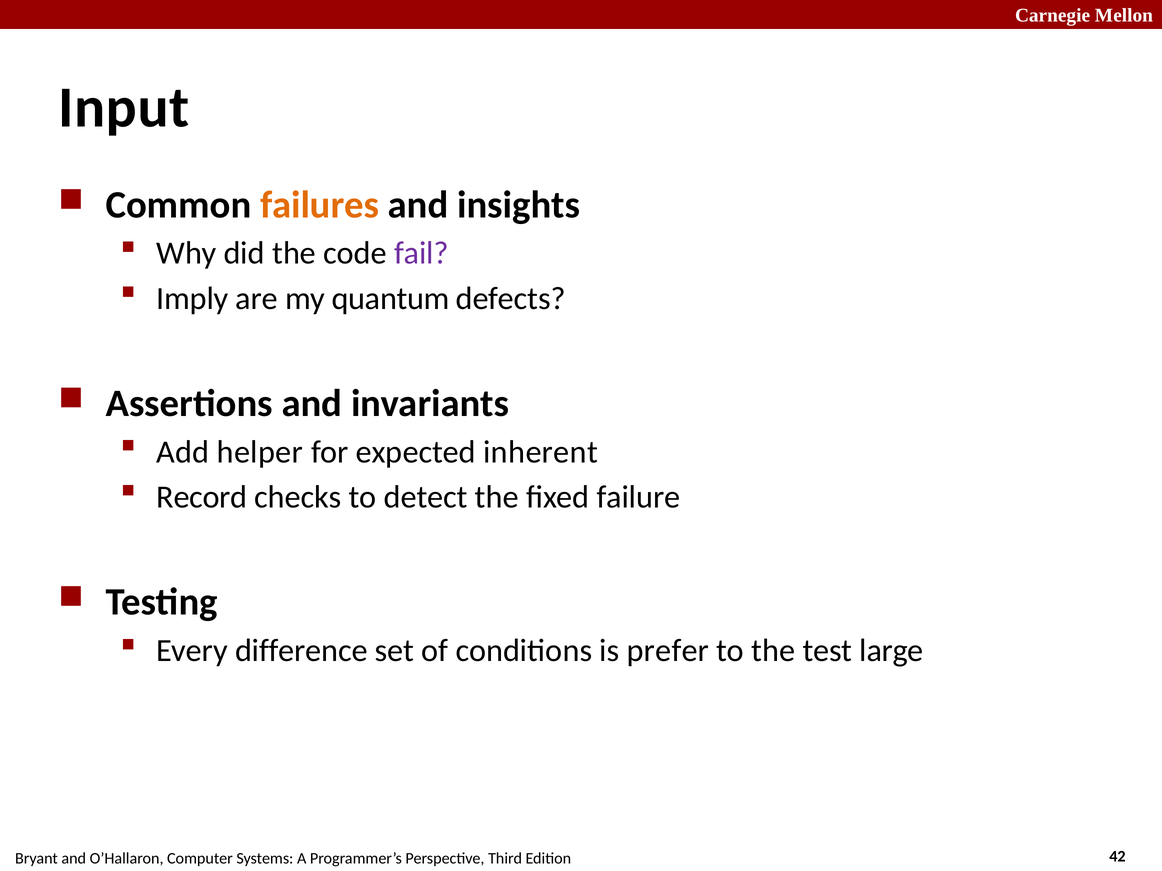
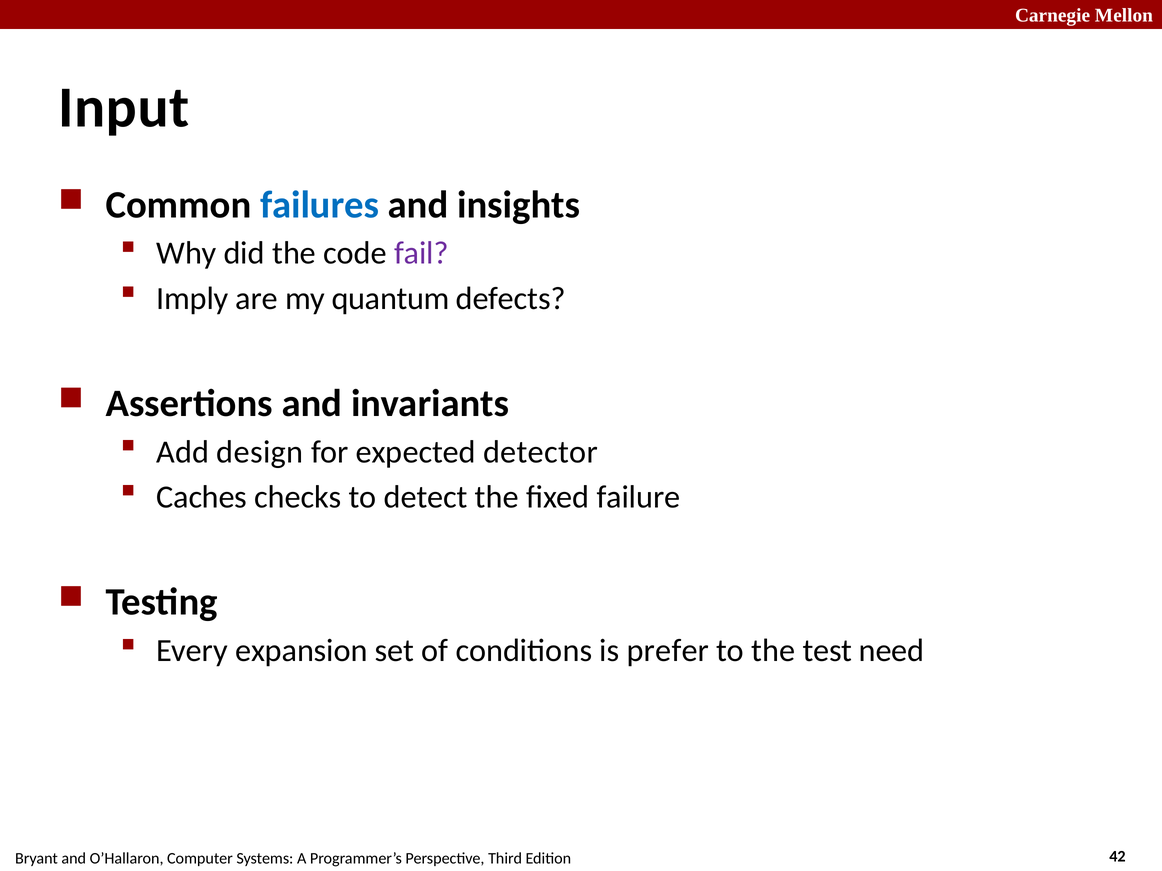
failures colour: orange -> blue (320, 205)
helper: helper -> design (260, 452)
inherent: inherent -> detector (541, 452)
Record: Record -> Caches (202, 498)
difference: difference -> expansion (301, 651)
large: large -> need (891, 651)
